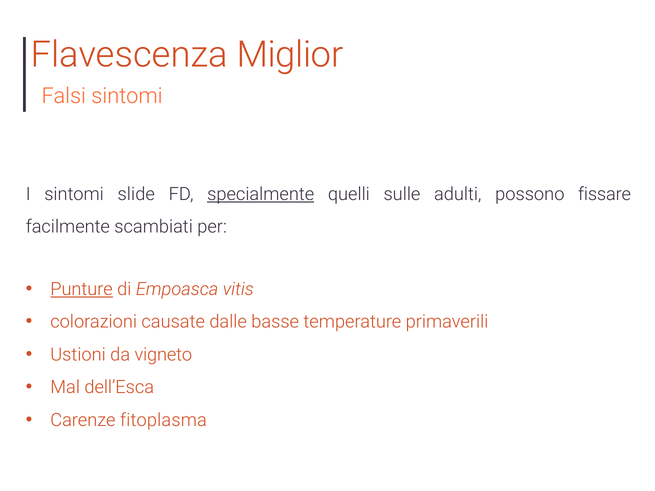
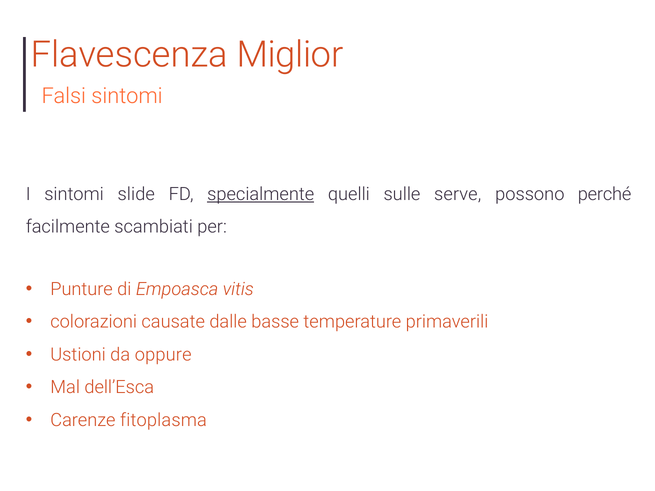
adulti: adulti -> serve (458, 194)
fissare: fissare -> perché (605, 194)
Punture underline: present -> none (82, 289)
vigneto: vigneto -> oppure (163, 355)
